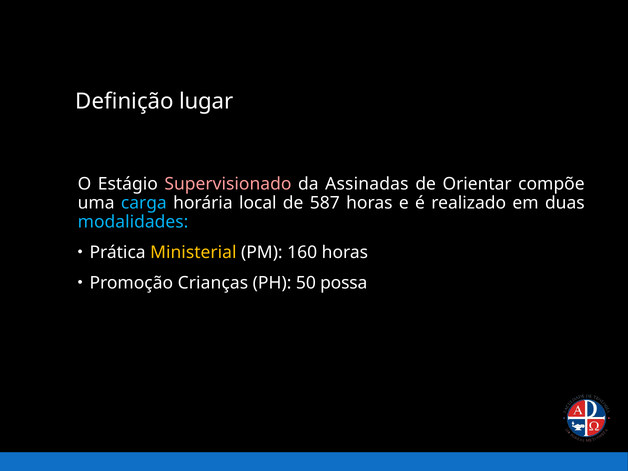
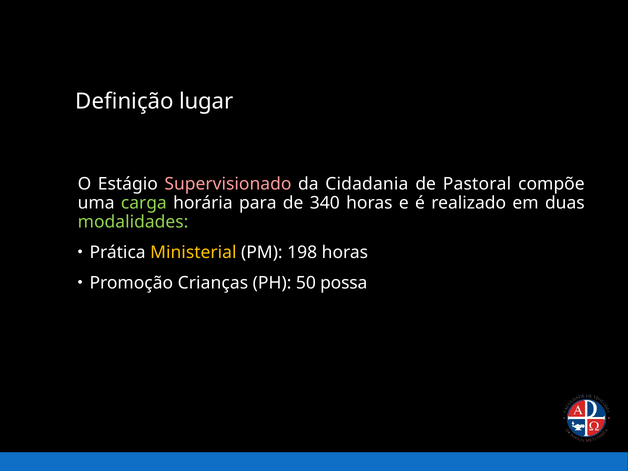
Assinadas: Assinadas -> Cidadania (367, 184)
Orientar: Orientar -> Pastoral (477, 184)
carga colour: light blue -> light green (144, 203)
local: local -> para (258, 203)
587: 587 -> 340 (325, 203)
modalidades colour: light blue -> light green (133, 222)
160: 160 -> 198 (302, 252)
